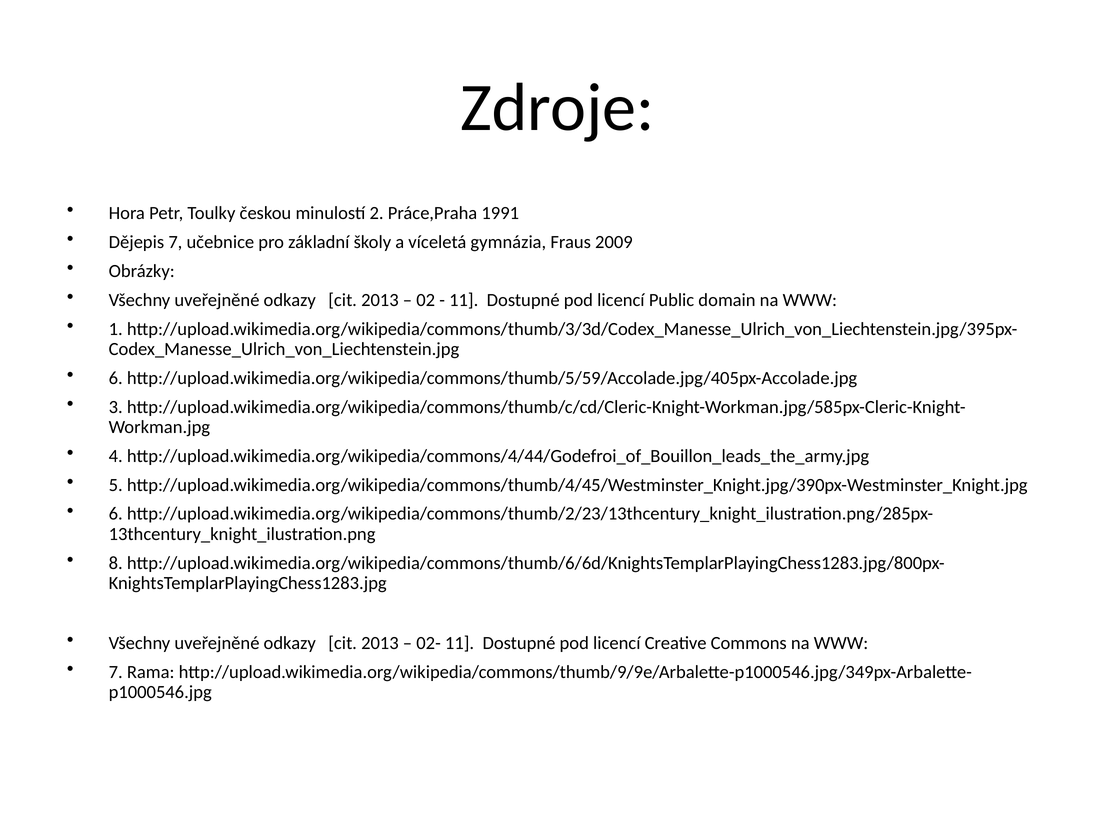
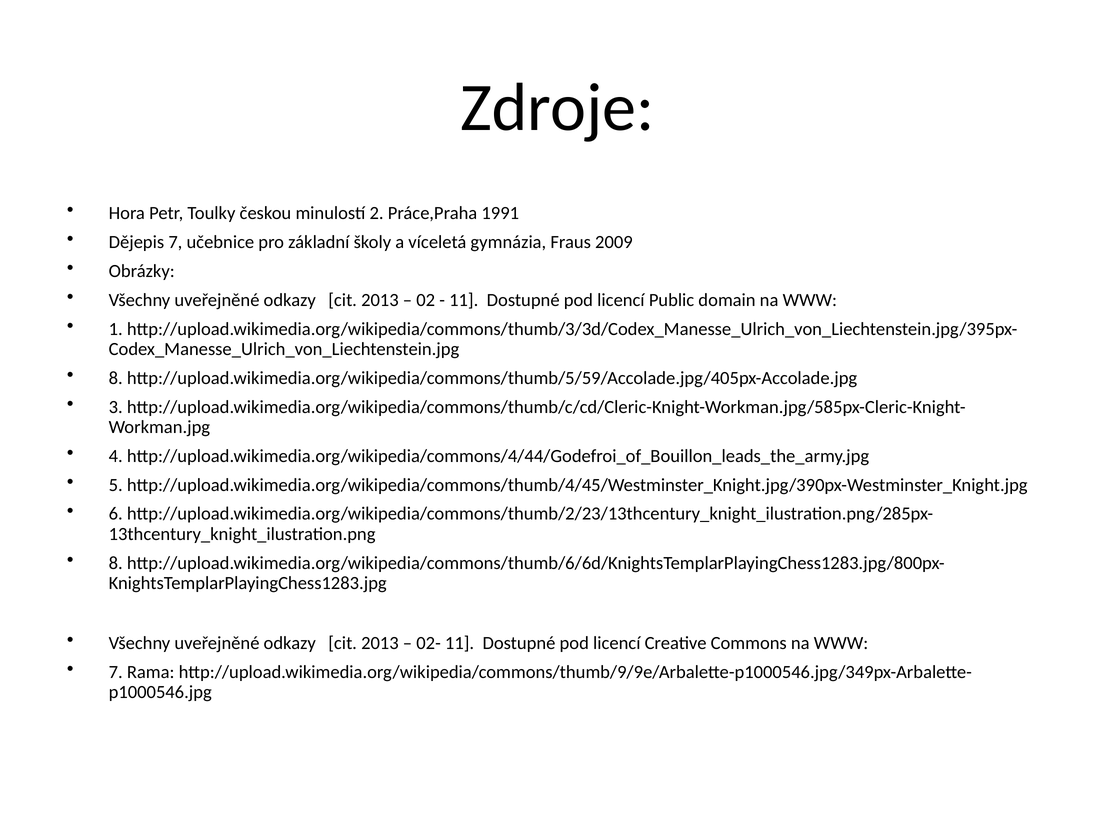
6: 6 -> 8 (116, 378)
